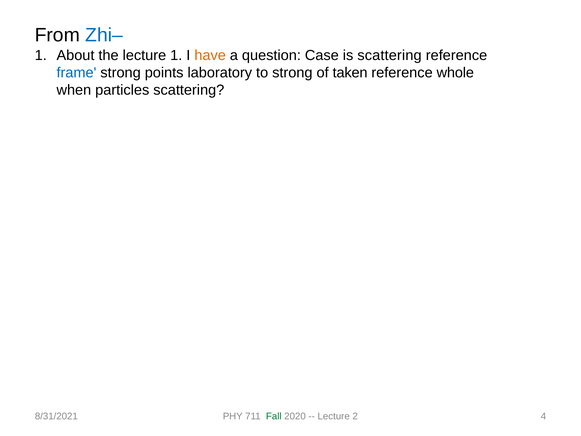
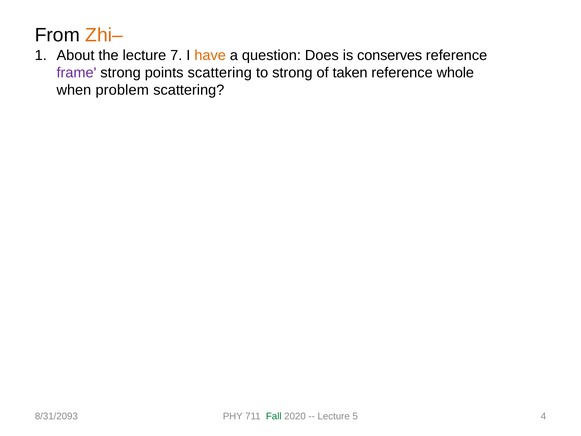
Zhi– colour: blue -> orange (104, 35)
lecture 1: 1 -> 7 (176, 55)
Case: Case -> Does (322, 55)
is scattering: scattering -> conserves (390, 55)
frame colour: blue -> purple (76, 73)
points laboratory: laboratory -> scattering (220, 73)
particles: particles -> problem (122, 90)
8/31/2021: 8/31/2021 -> 8/31/2093 (56, 416)
2: 2 -> 5 (355, 416)
